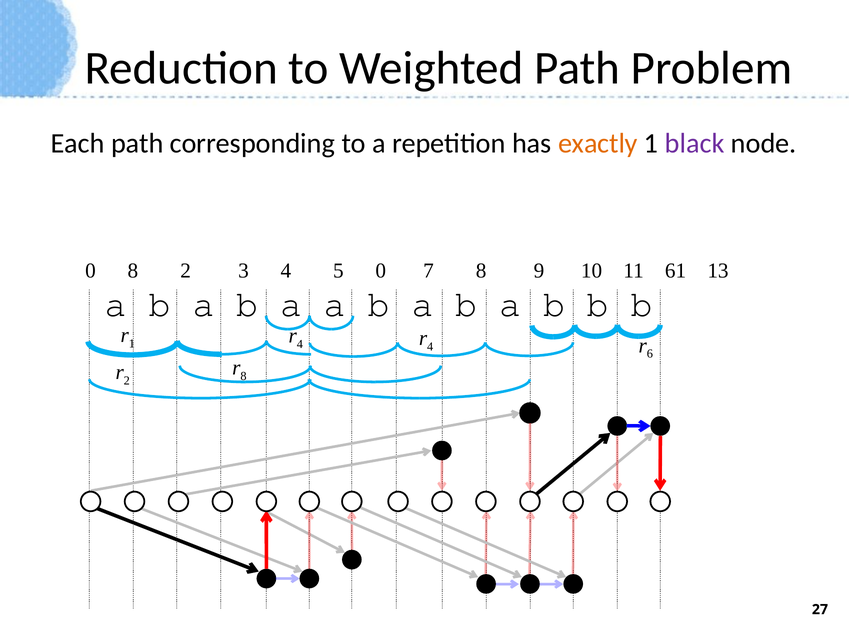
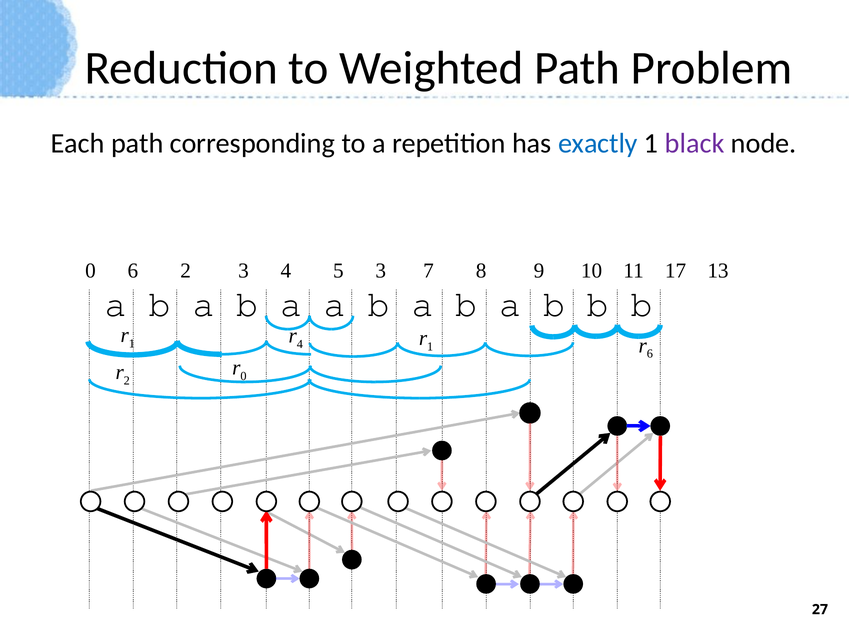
exactly colour: orange -> blue (598, 143)
0 8: 8 -> 6 (133, 271)
5 0: 0 -> 3 (381, 271)
61: 61 -> 17 (676, 271)
4: 4 -> 1 (430, 346)
8: 8 -> 0 (243, 376)
